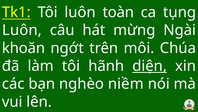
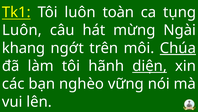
khoăn: khoăn -> khang (24, 48)
Chúa underline: none -> present (178, 48)
niềm: niềm -> vững (126, 83)
